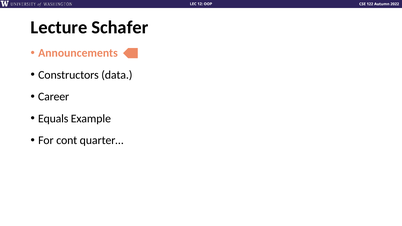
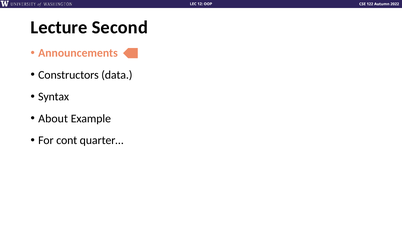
Schafer: Schafer -> Second (120, 28)
Career: Career -> Syntax (54, 97)
Equals: Equals -> About (53, 119)
